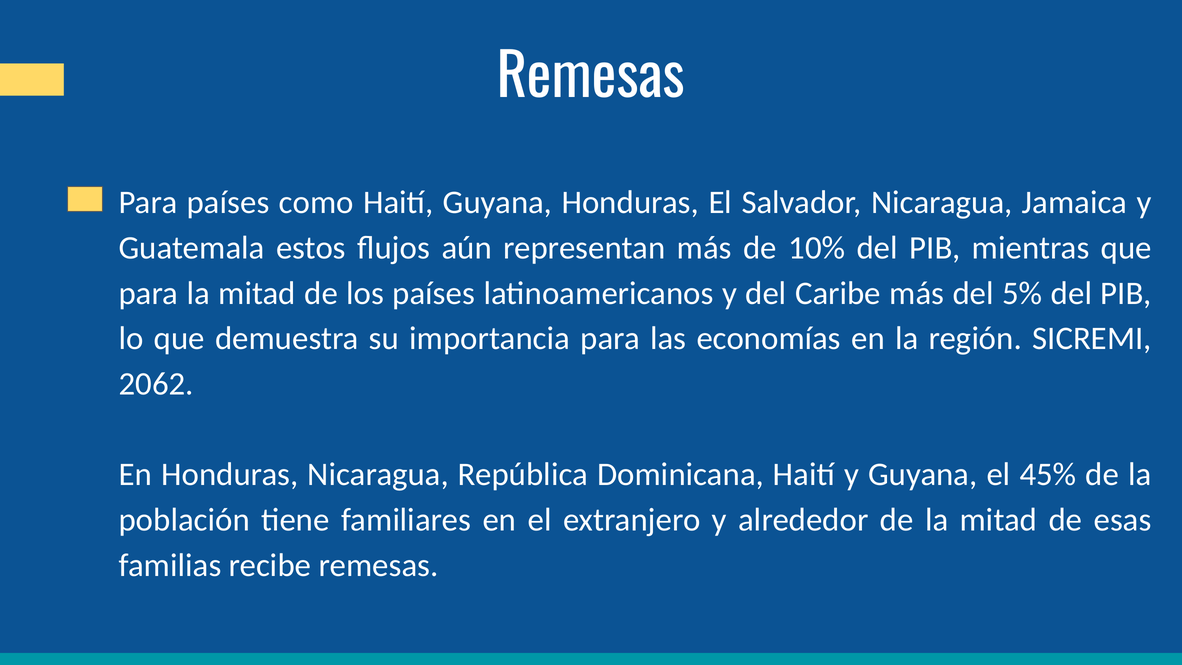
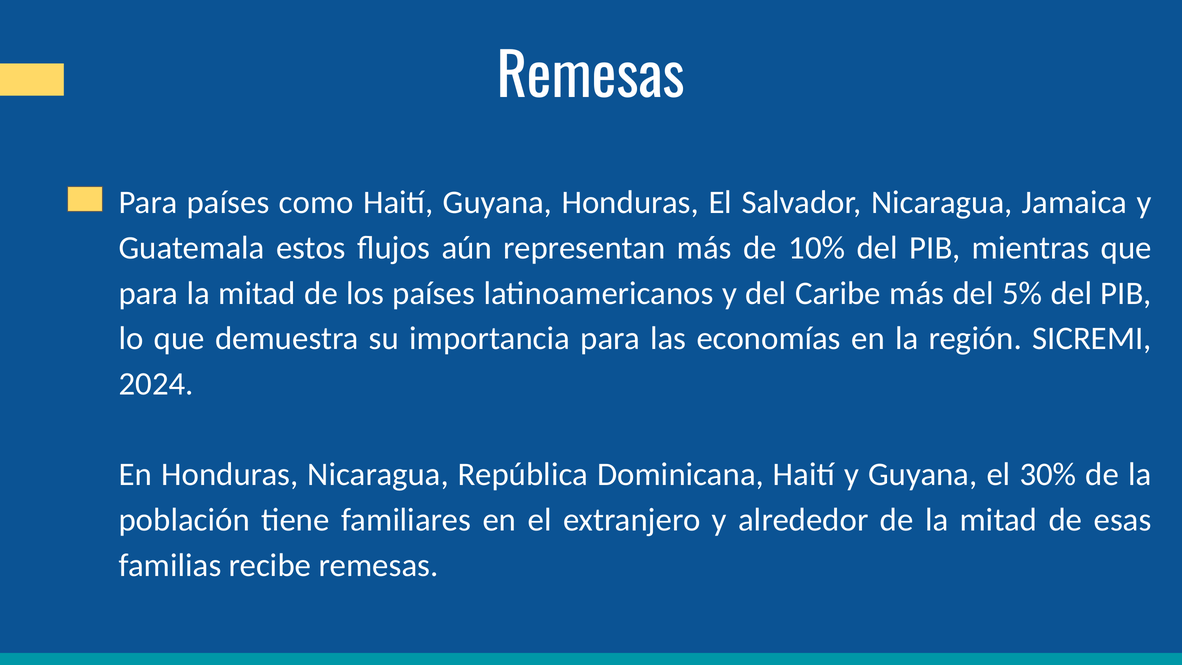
2062: 2062 -> 2024 (156, 384)
45%: 45% -> 30% (1048, 475)
